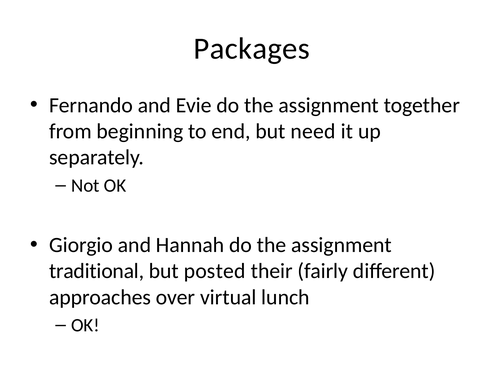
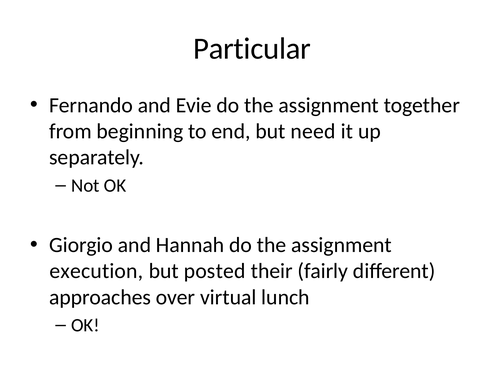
Packages: Packages -> Particular (252, 49)
traditional: traditional -> execution (96, 271)
